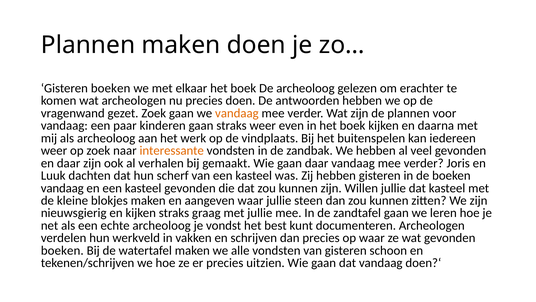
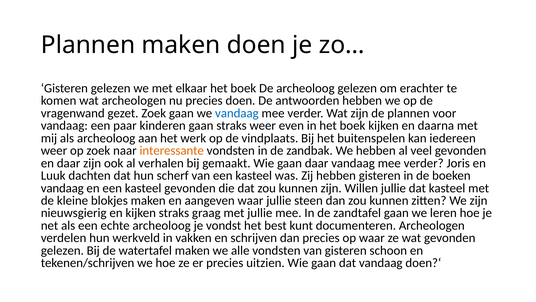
Gisteren boeken: boeken -> gelezen (111, 88)
vandaag colour: orange -> blue (237, 113)
boeken: boeken -> gelezen (62, 250)
